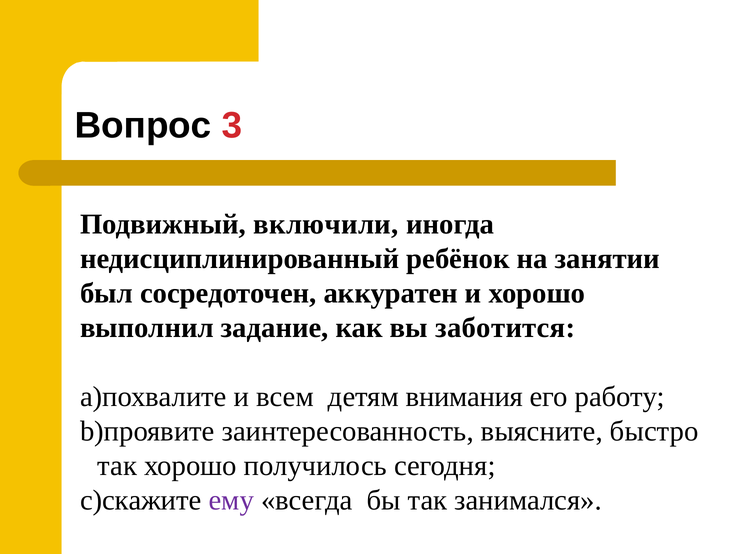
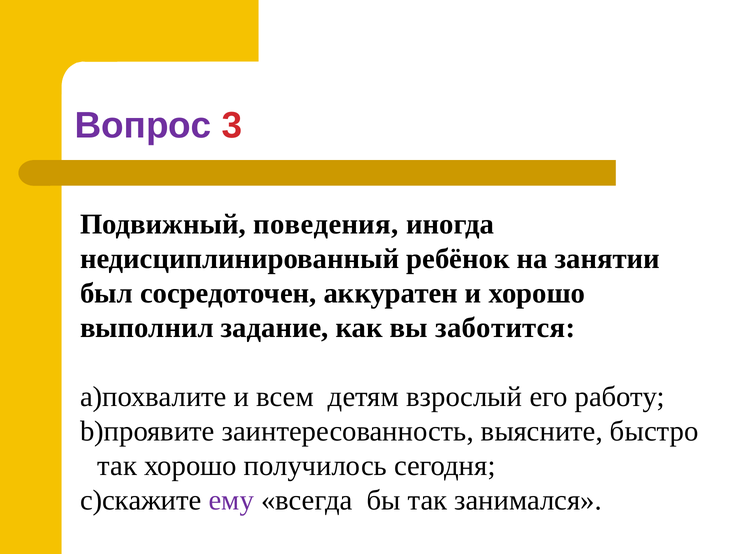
Вопрос colour: black -> purple (143, 126)
включили: включили -> поведения (326, 224)
внимания: внимания -> взрослый (464, 397)
